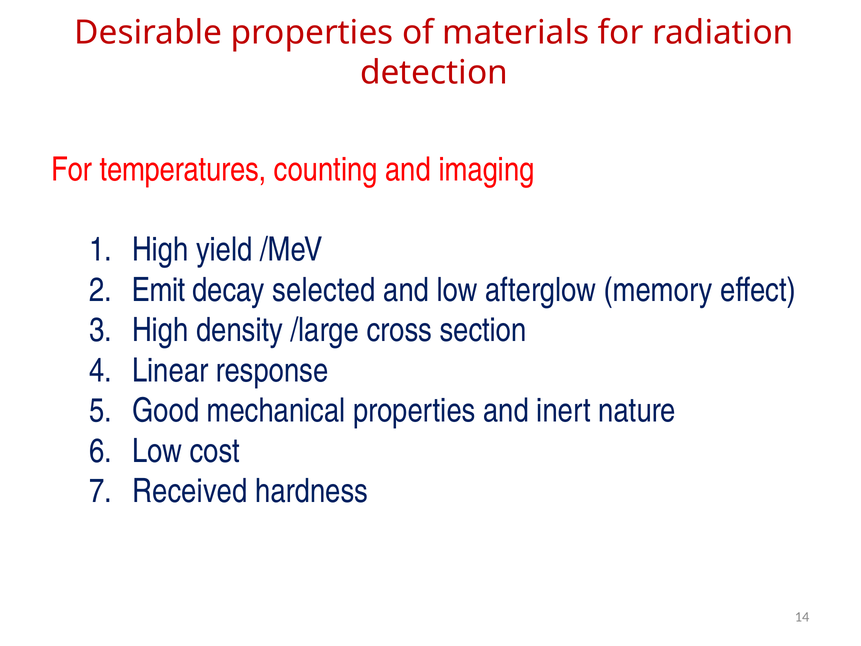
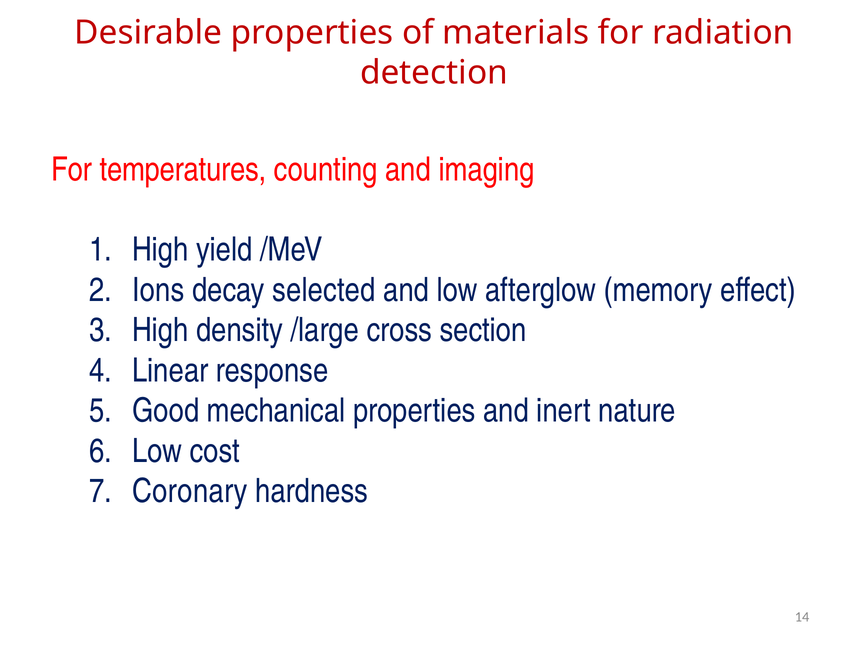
Emit: Emit -> Ions (158, 290)
Received: Received -> Coronary (190, 491)
